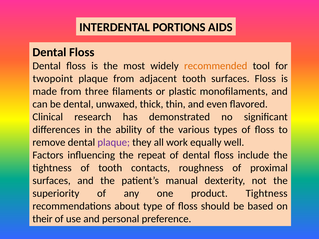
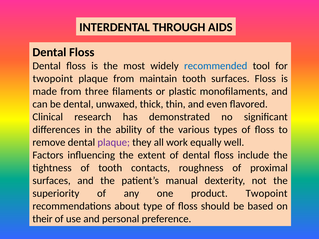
PORTIONS: PORTIONS -> THROUGH (179, 27)
recommended colour: orange -> blue (216, 66)
adjacent: adjacent -> maintain (158, 79)
repeat: repeat -> extent (152, 155)
product Tightness: Tightness -> Twopoint (267, 194)
